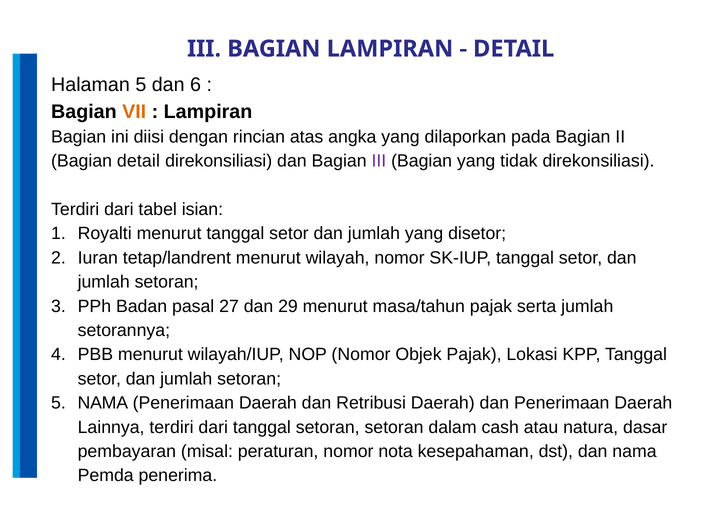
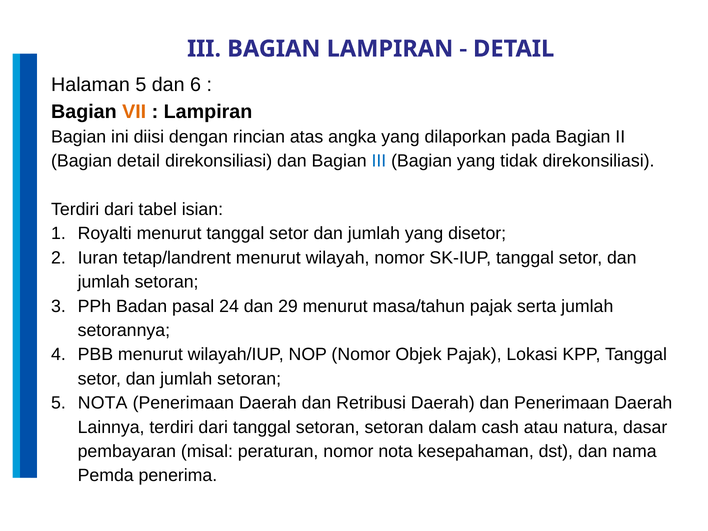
III colour: purple -> blue (379, 161)
27: 27 -> 24 (229, 306)
5 NAMA: NAMA -> NOTA (103, 403)
